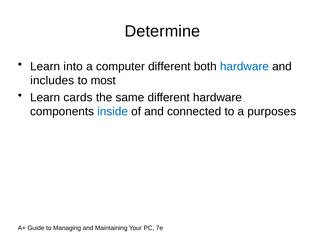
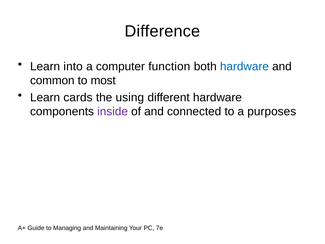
Determine: Determine -> Difference (162, 31)
computer different: different -> function (169, 66)
includes: includes -> common (52, 80)
same: same -> using (130, 97)
inside colour: blue -> purple (113, 111)
